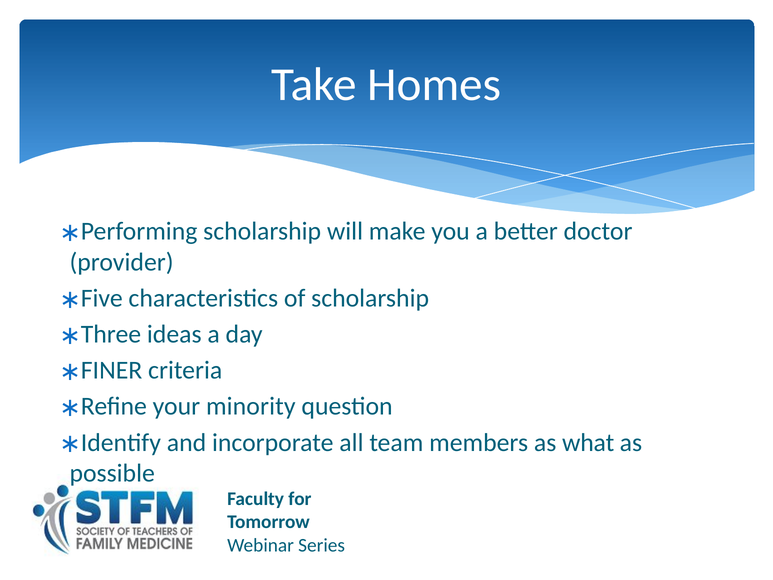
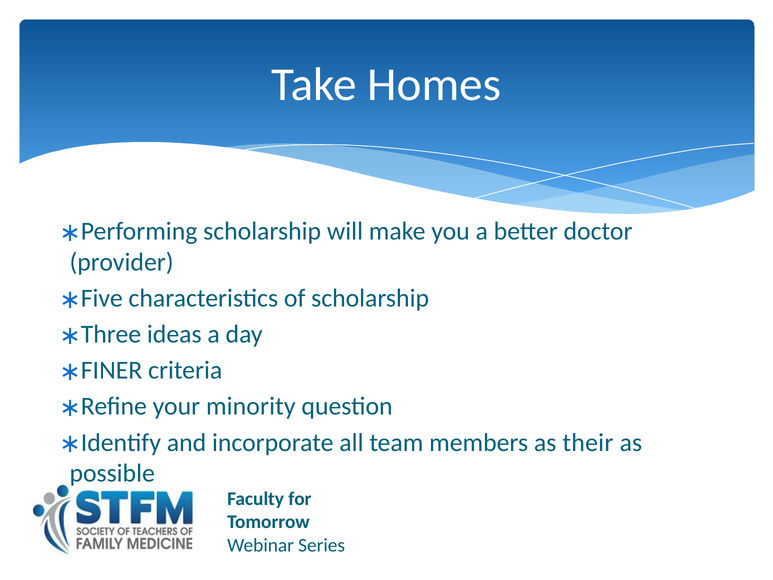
what: what -> their (588, 442)
